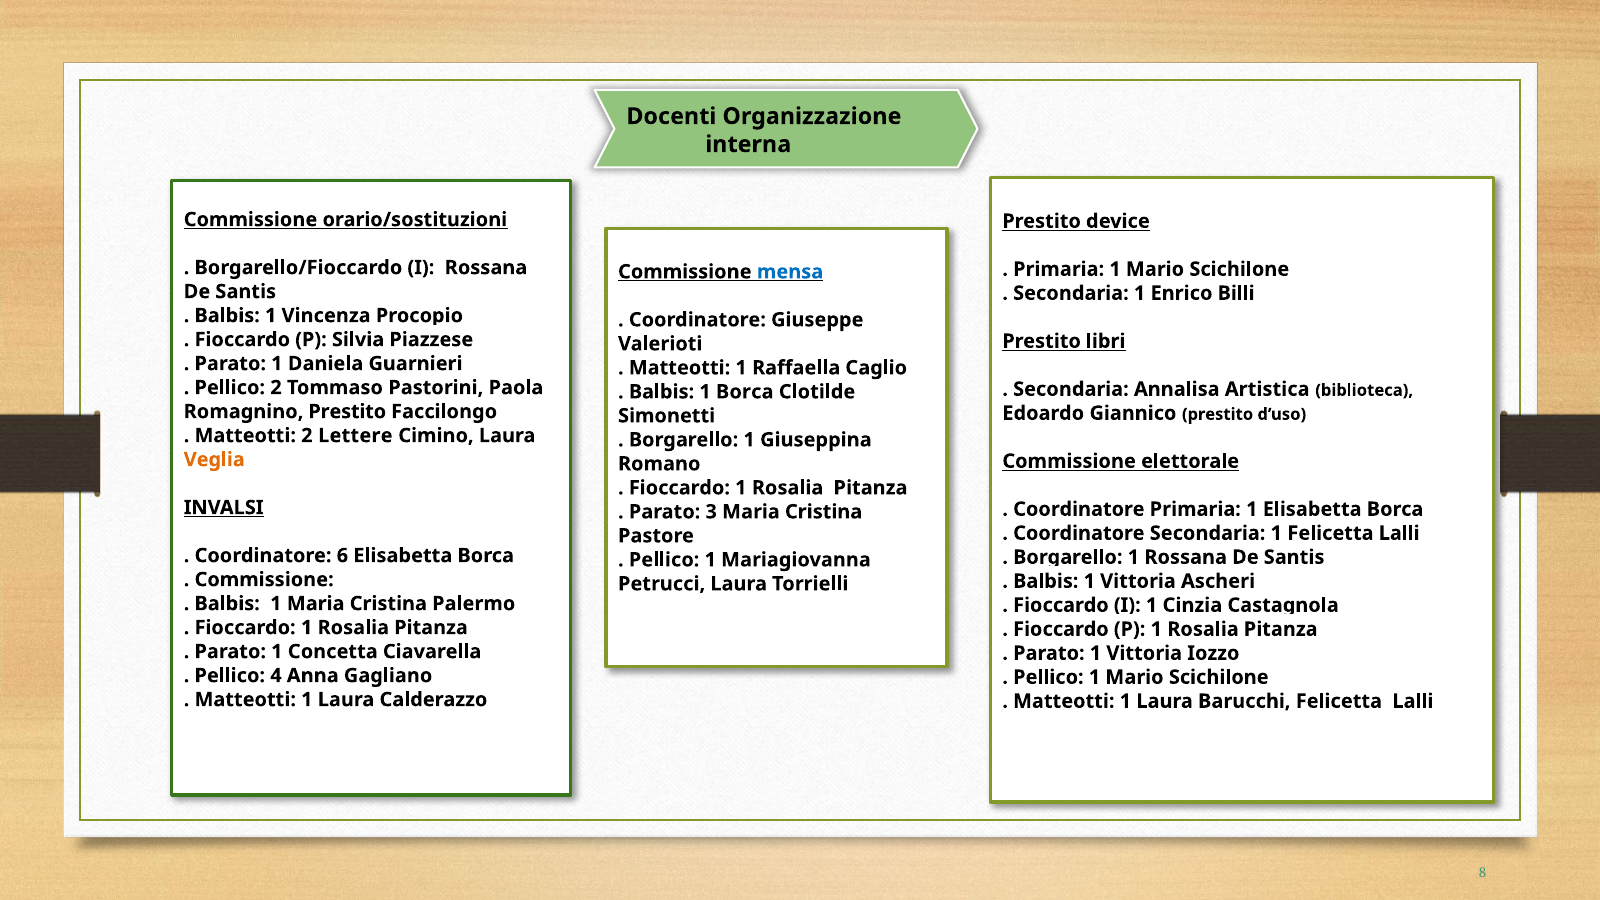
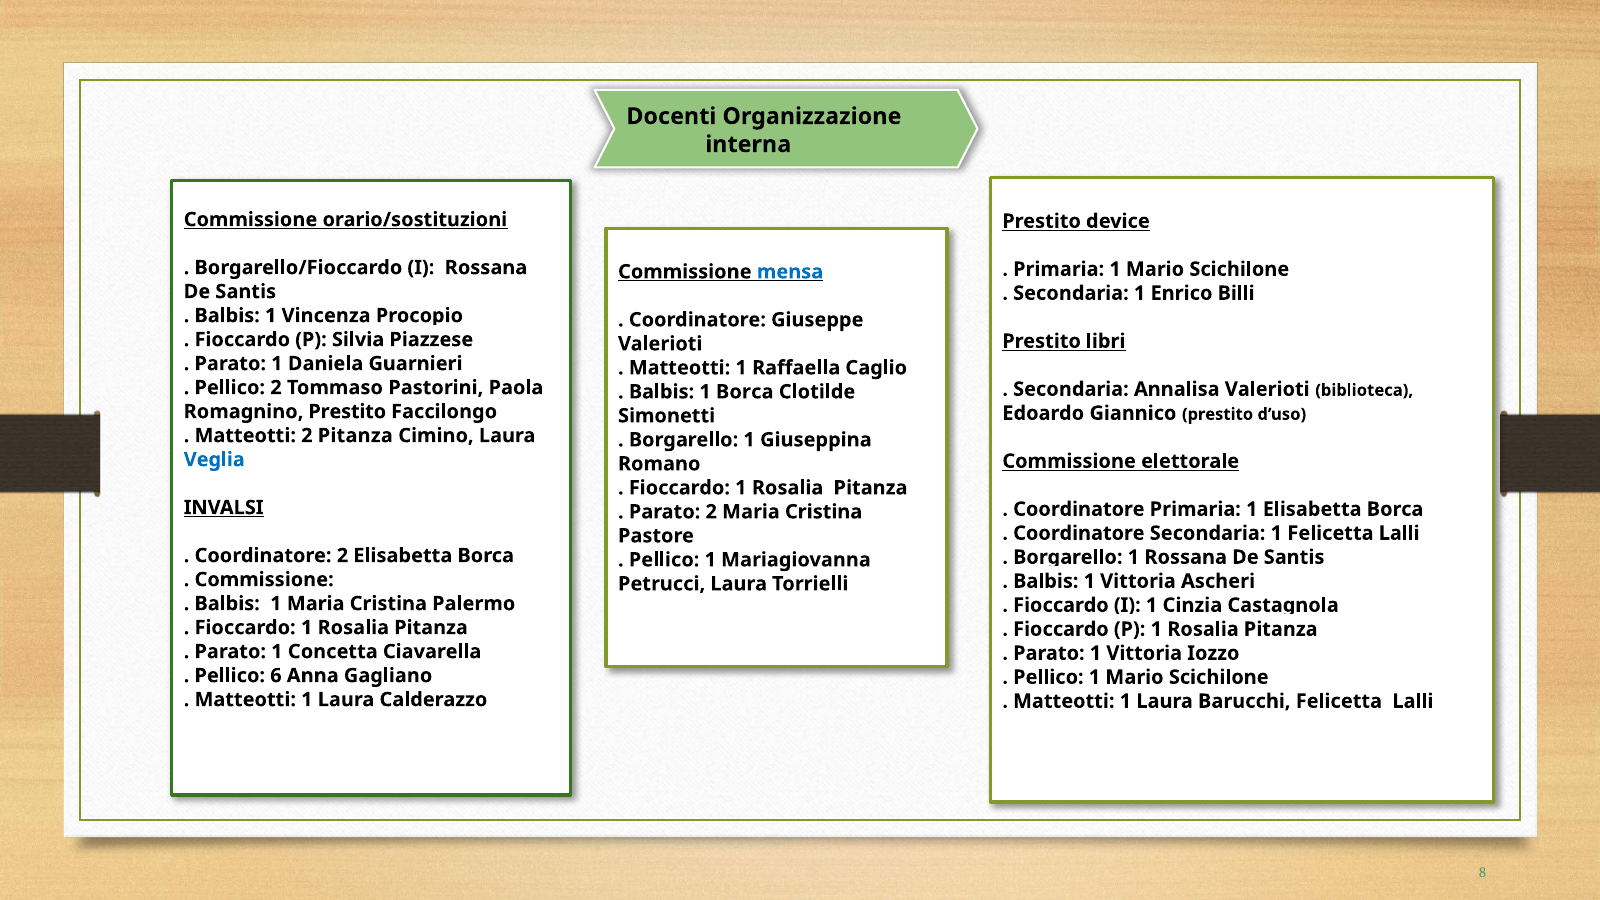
Annalisa Artistica: Artistica -> Valerioti (1267, 389)
2 Lettere: Lettere -> Pitanza (355, 436)
Veglia colour: orange -> blue (214, 460)
Parato 3: 3 -> 2 (711, 512)
Coordinatore 6: 6 -> 2 (342, 556)
4: 4 -> 6 (276, 676)
